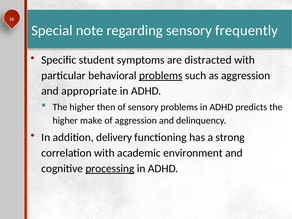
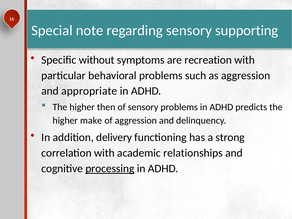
frequently: frequently -> supporting (247, 31)
student: student -> without (97, 60)
distracted: distracted -> recreation (208, 60)
problems underline: present -> none (161, 76)
environment: environment -> relationships (193, 153)
